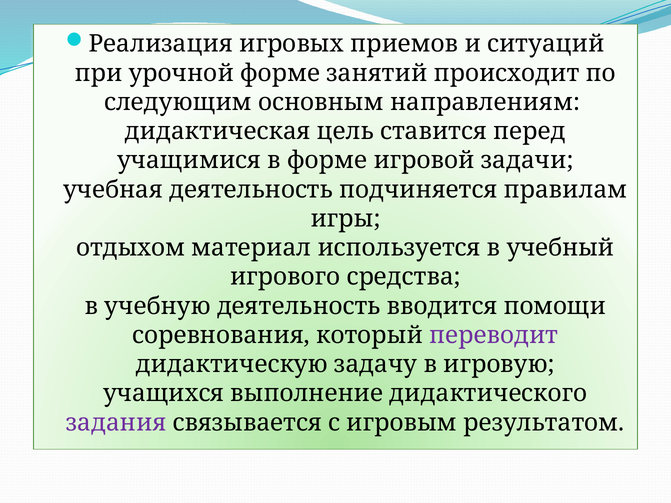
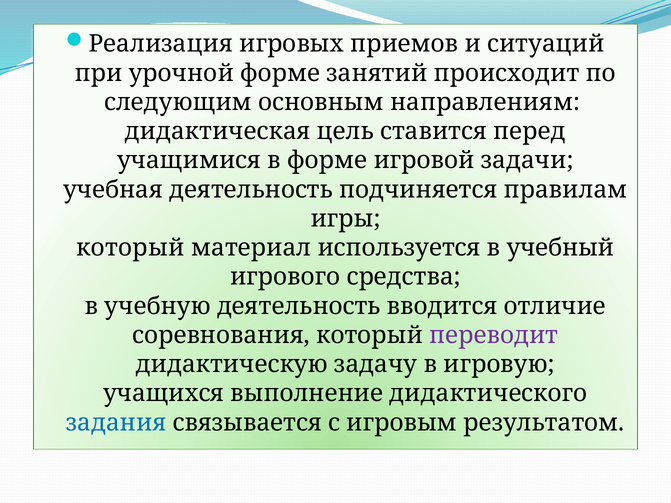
отдыхом: отдыхом -> который (130, 248)
помощи: помощи -> отличие (555, 306)
задания colour: purple -> blue (116, 423)
